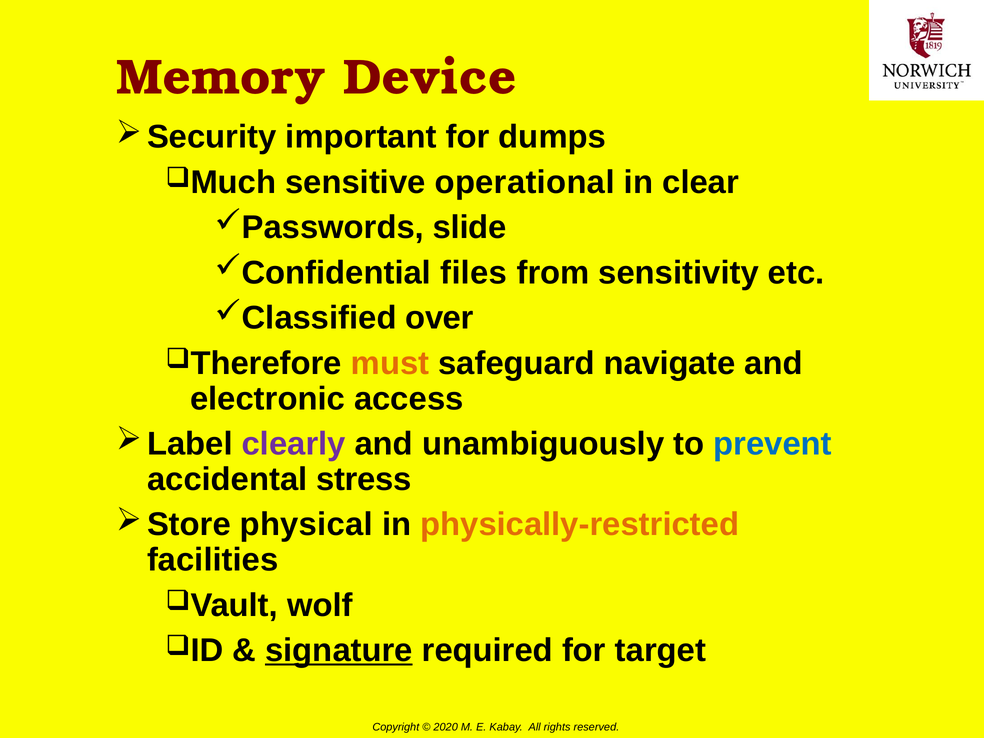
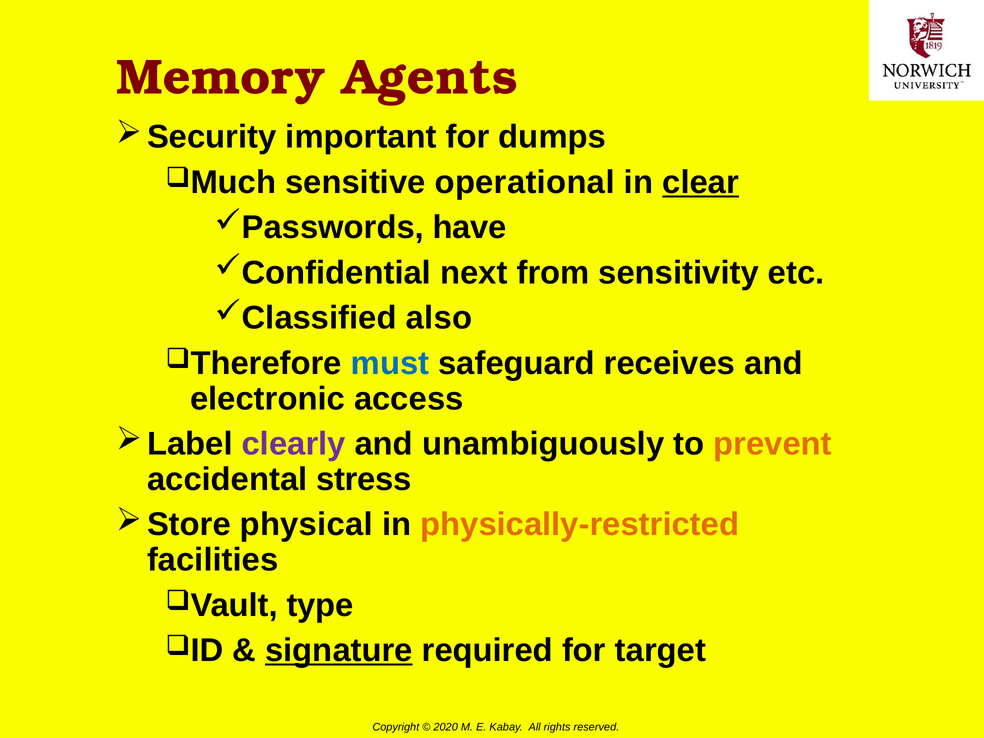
Device: Device -> Agents (430, 78)
clear underline: none -> present (701, 182)
slide: slide -> have (470, 228)
files: files -> next (474, 273)
over: over -> also (439, 318)
must colour: orange -> blue (390, 363)
navigate: navigate -> receives (670, 363)
prevent colour: blue -> orange (773, 444)
wolf: wolf -> type (320, 605)
